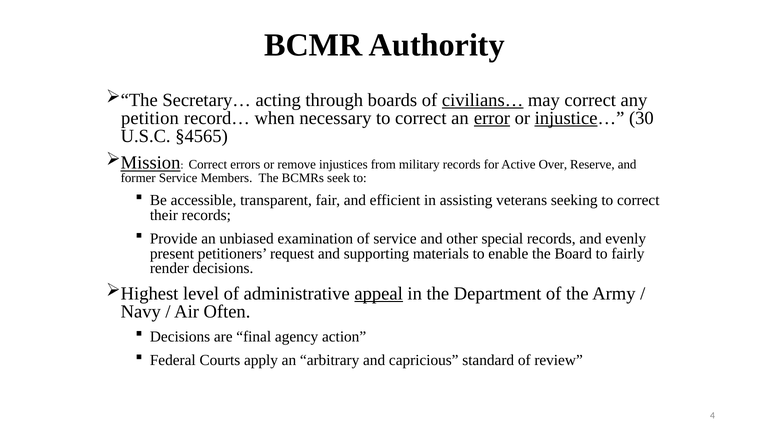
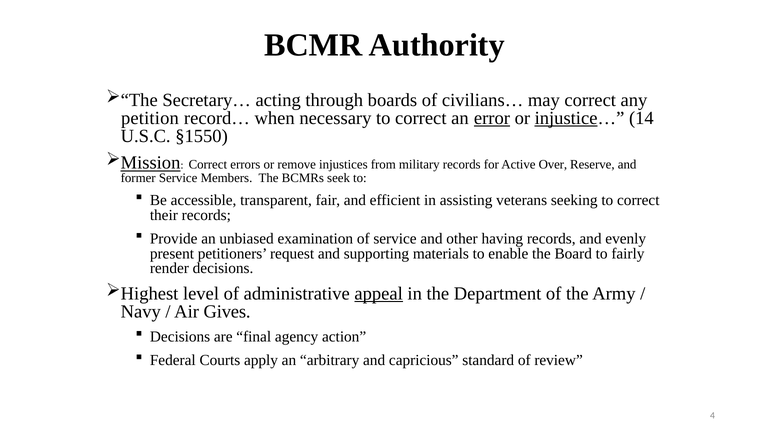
civilians… underline: present -> none (483, 100)
30: 30 -> 14 (641, 118)
§4565: §4565 -> §1550 (202, 136)
special: special -> having (502, 239)
Often: Often -> Gives (227, 312)
